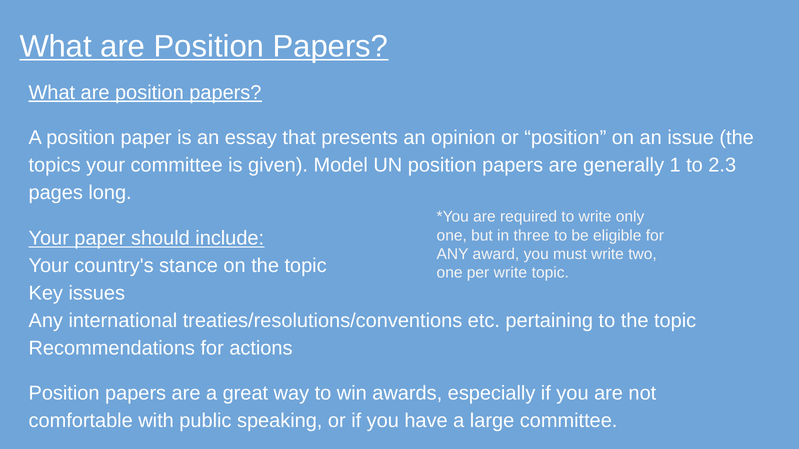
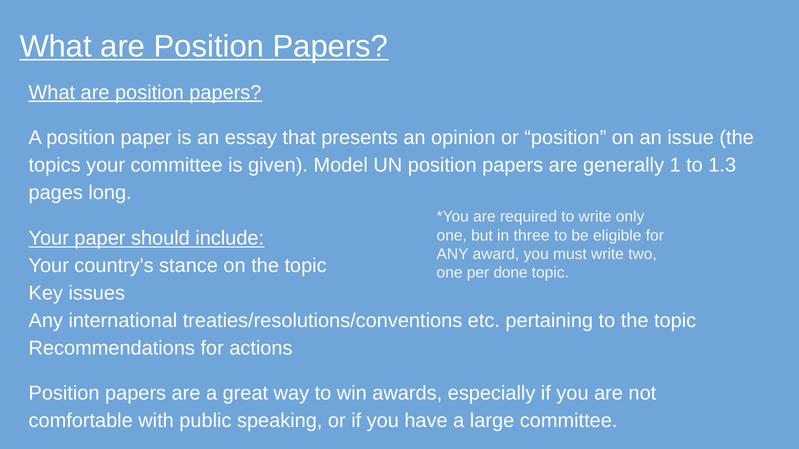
2.3: 2.3 -> 1.3 (722, 165)
per write: write -> done (511, 273)
